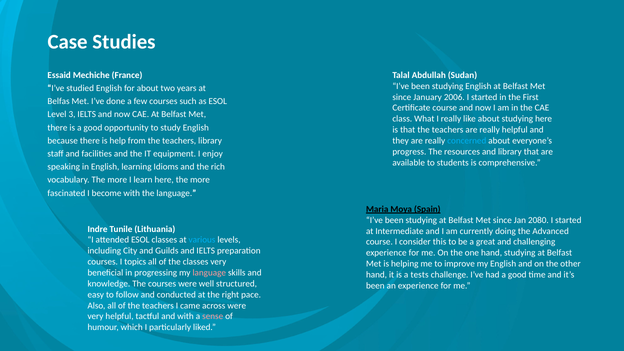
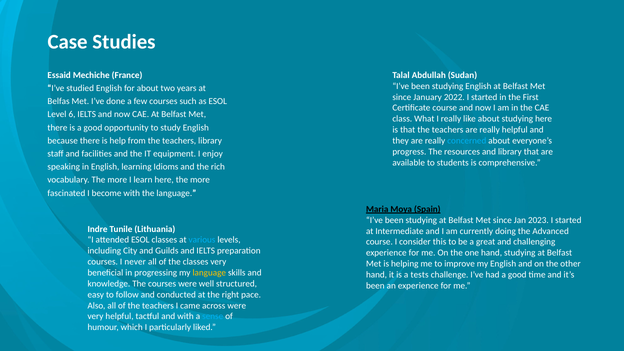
2006: 2006 -> 2022 (454, 97)
3: 3 -> 6 (72, 114)
2080: 2080 -> 2023 (538, 220)
topics: topics -> never (135, 262)
language colour: pink -> yellow (209, 273)
sense colour: pink -> light blue (213, 316)
